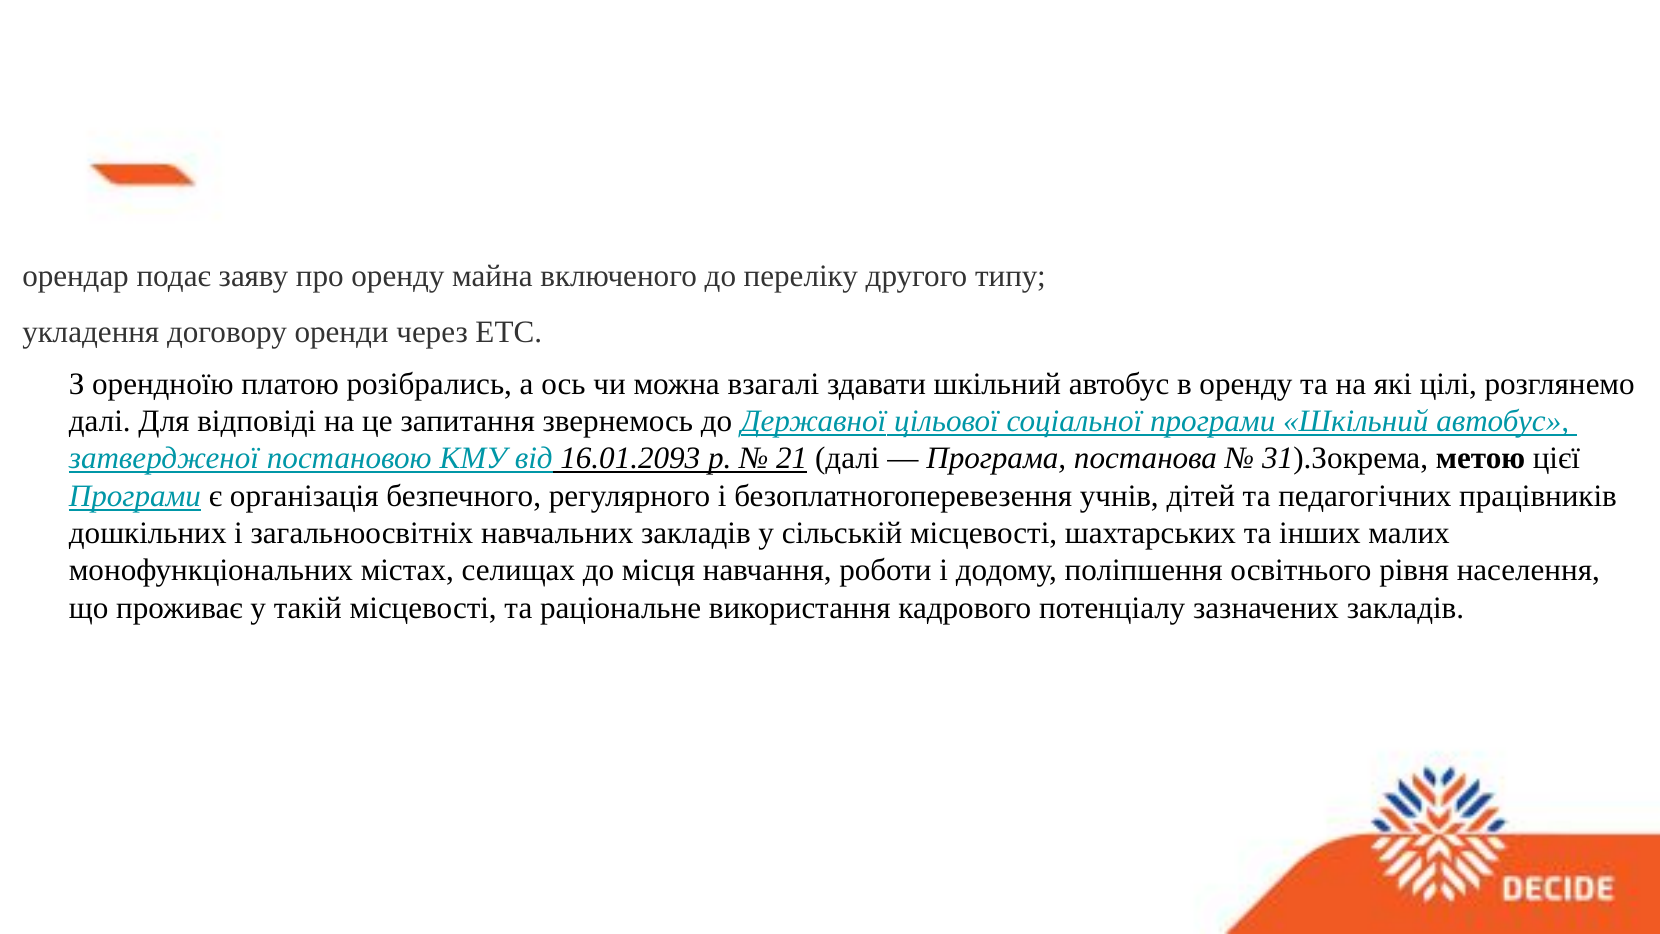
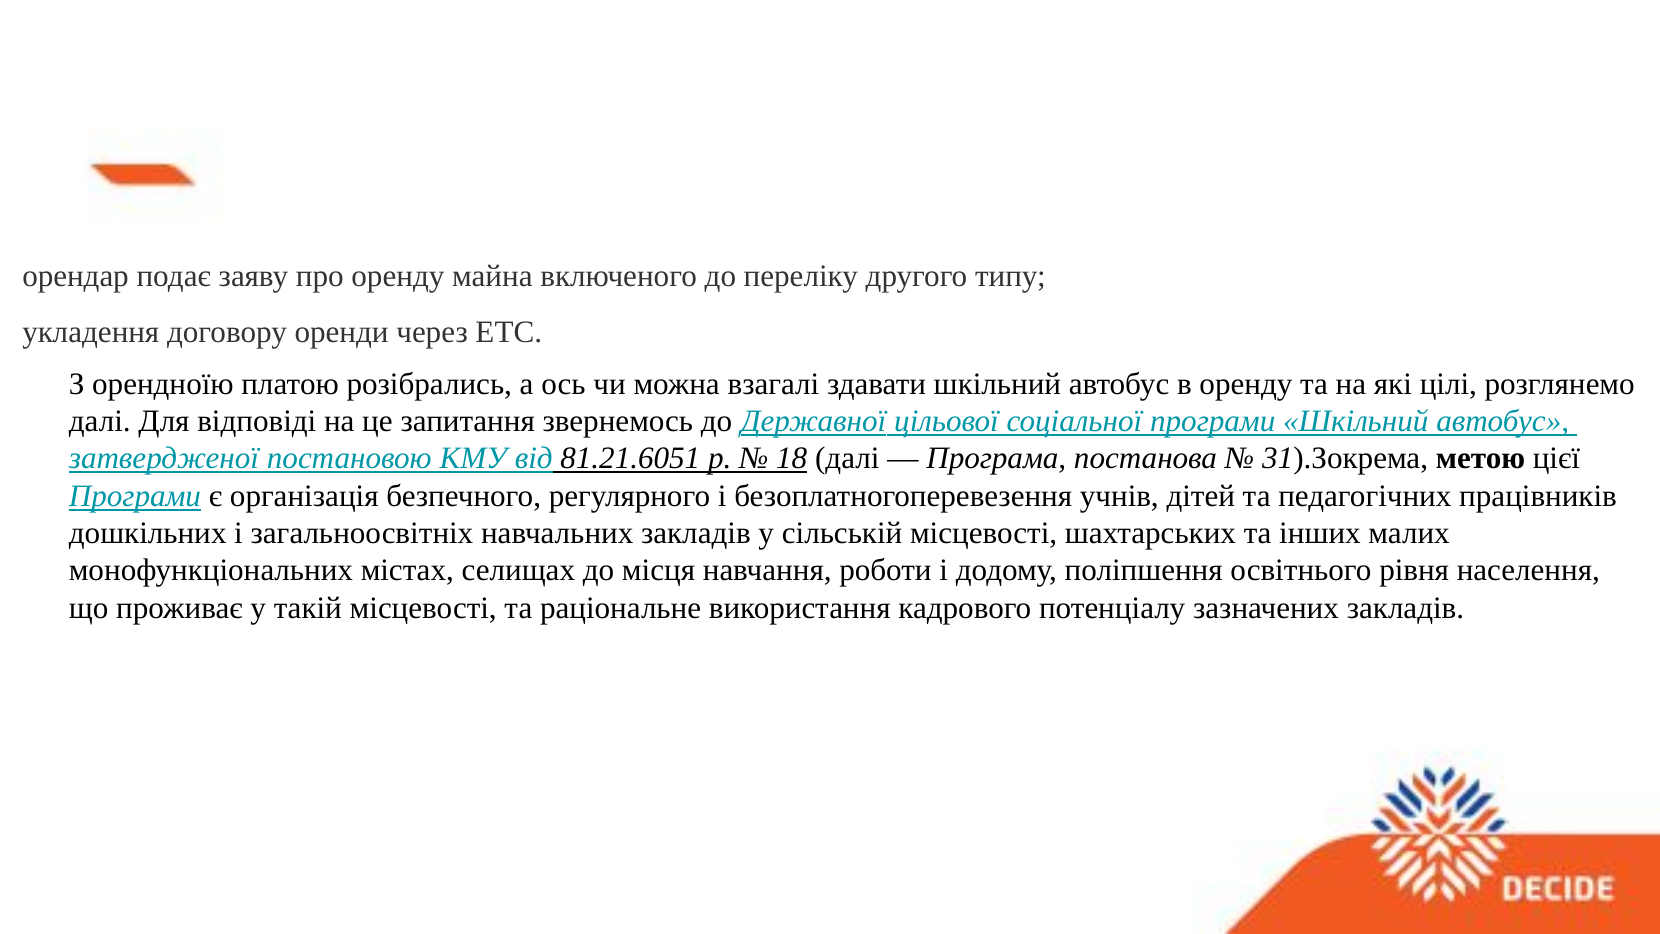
16.01.2093: 16.01.2093 -> 81.21.6051 (630, 458)
21: 21 -> 18 (792, 458)
